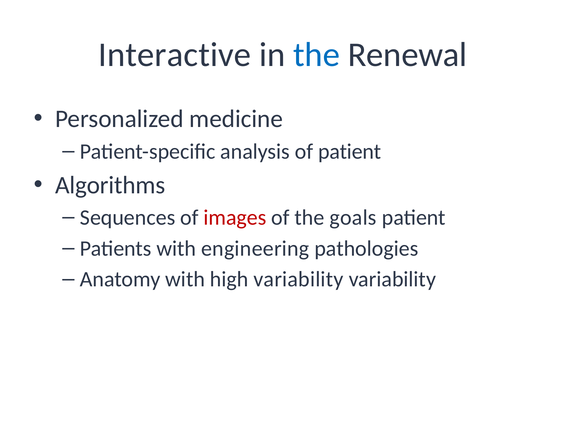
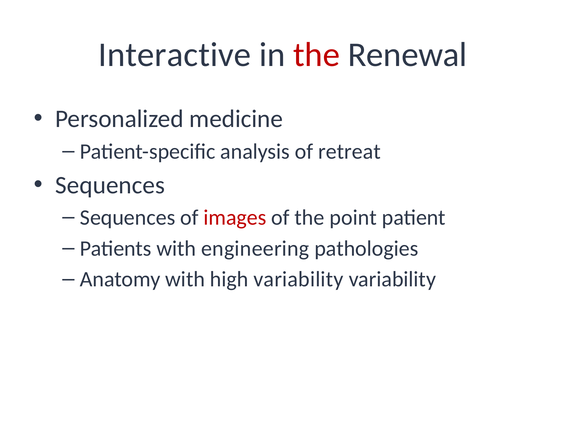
the colour: blue -> red (316, 55)
of patient: patient -> retreat (350, 151)
Algorithms: Algorithms -> Sequences (110, 185)
goals: goals -> point (353, 217)
